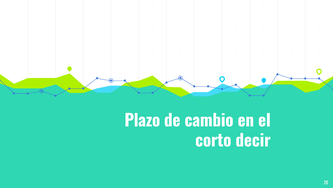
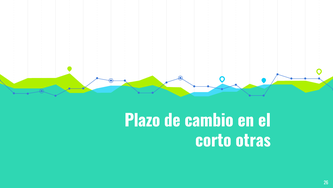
decir: decir -> otras (253, 140)
